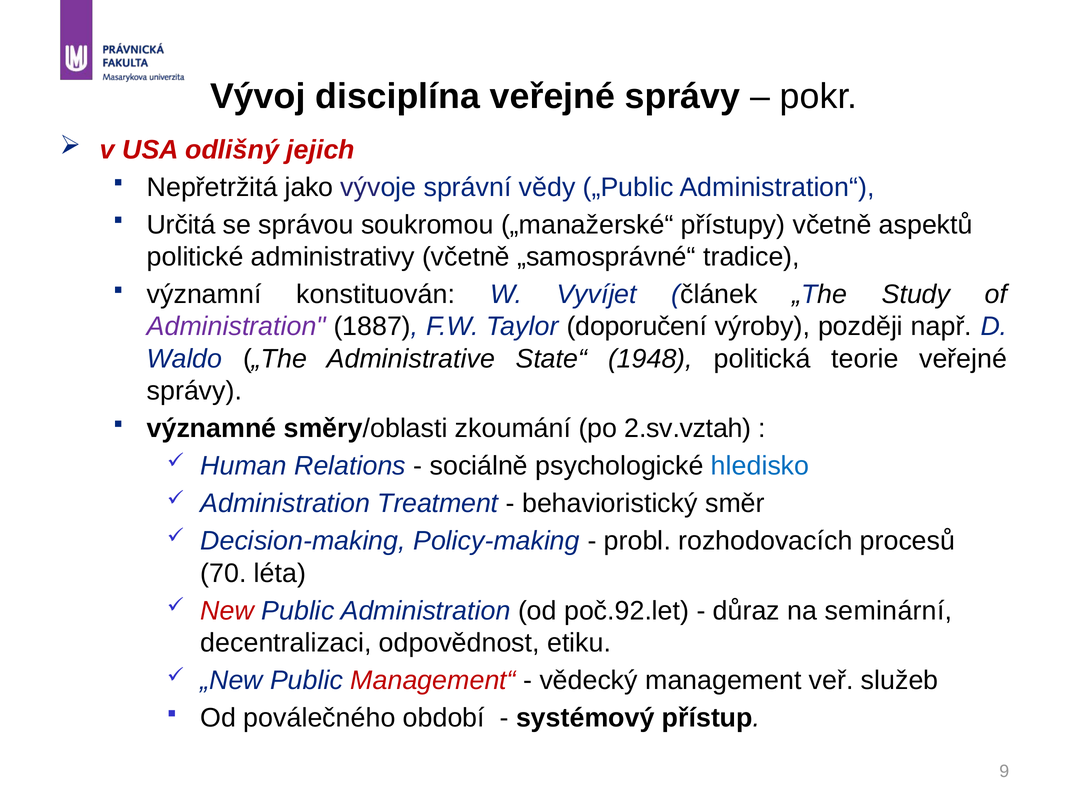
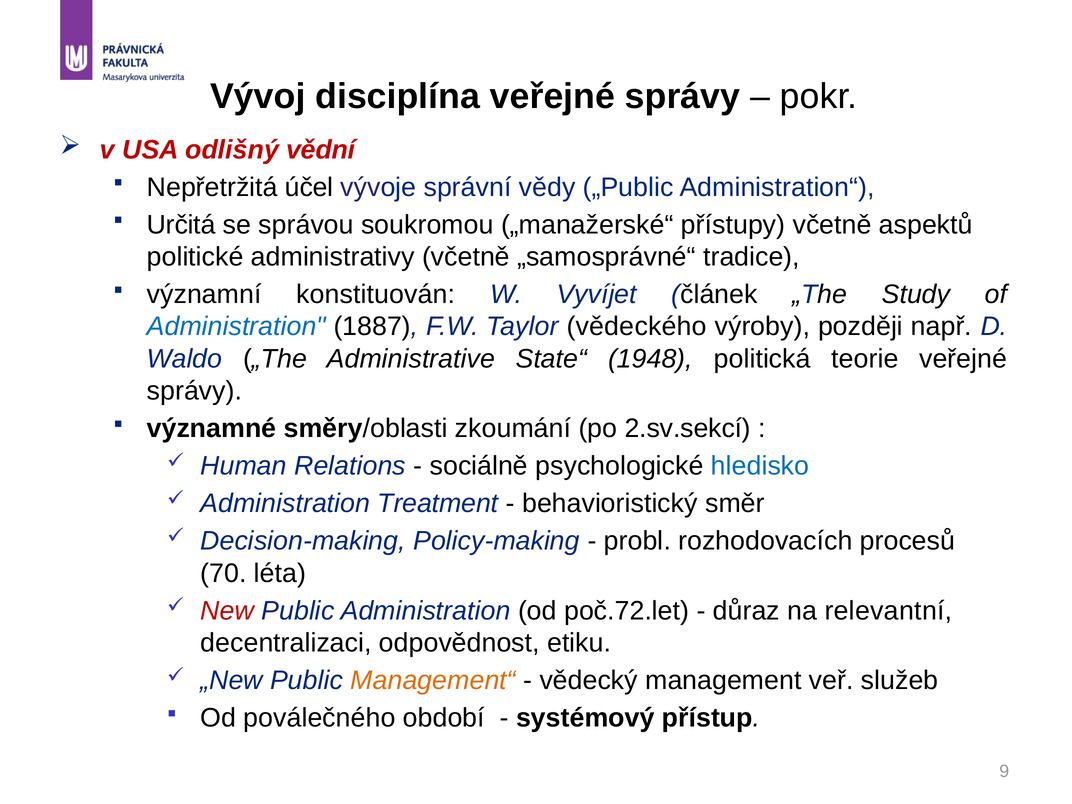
jejich: jejich -> vědní (321, 150)
jako: jako -> účel (309, 187)
Administration colour: purple -> blue (236, 327)
doporučení: doporučení -> vědeckého (637, 327)
2.sv.vztah: 2.sv.vztah -> 2.sv.sekcí (688, 428)
poč.92.let: poč.92.let -> poč.72.let (627, 611)
seminární: seminární -> relevantní (888, 611)
Management“ colour: red -> orange (433, 680)
